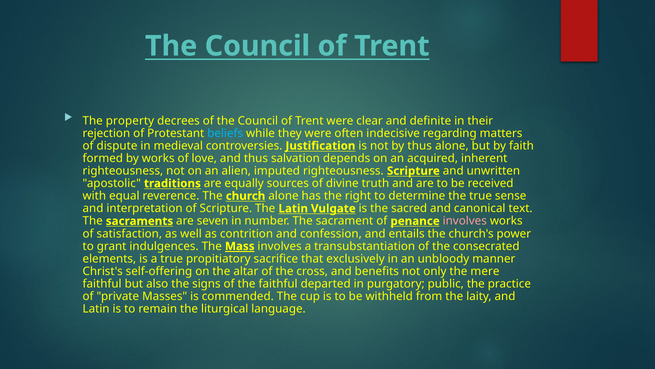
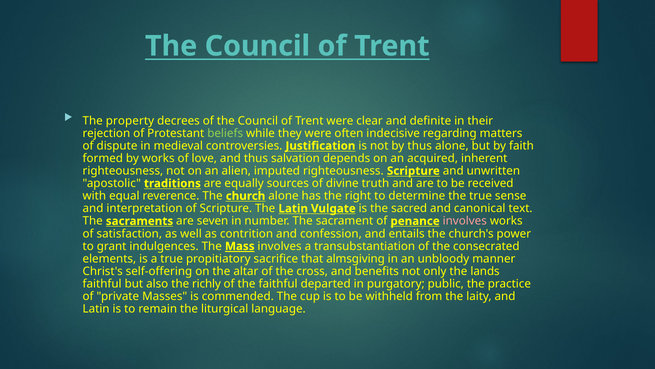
beliefs colour: light blue -> light green (225, 133)
exclusively: exclusively -> almsgiving (356, 258)
mere: mere -> lands (485, 271)
signs: signs -> richly (206, 283)
